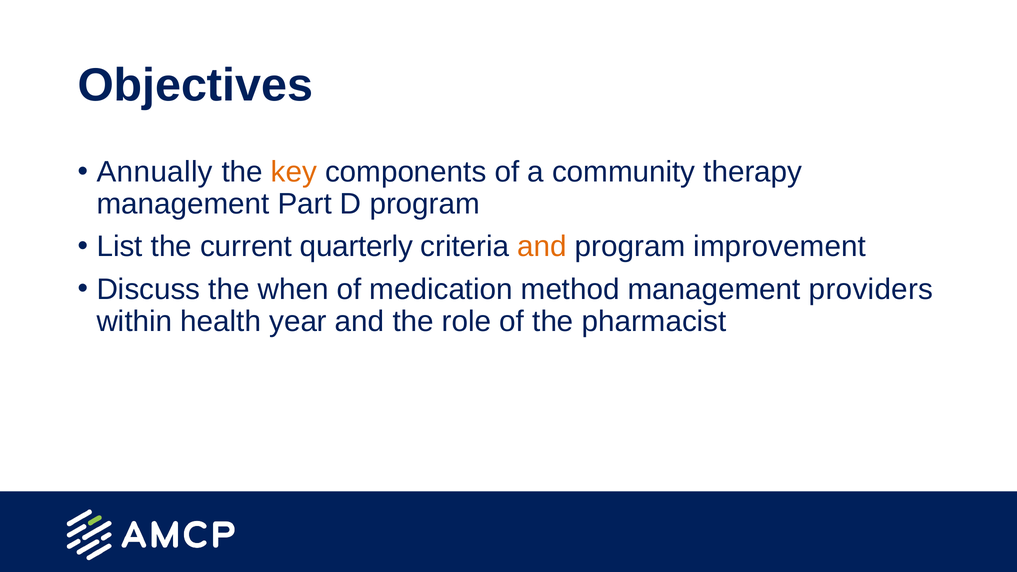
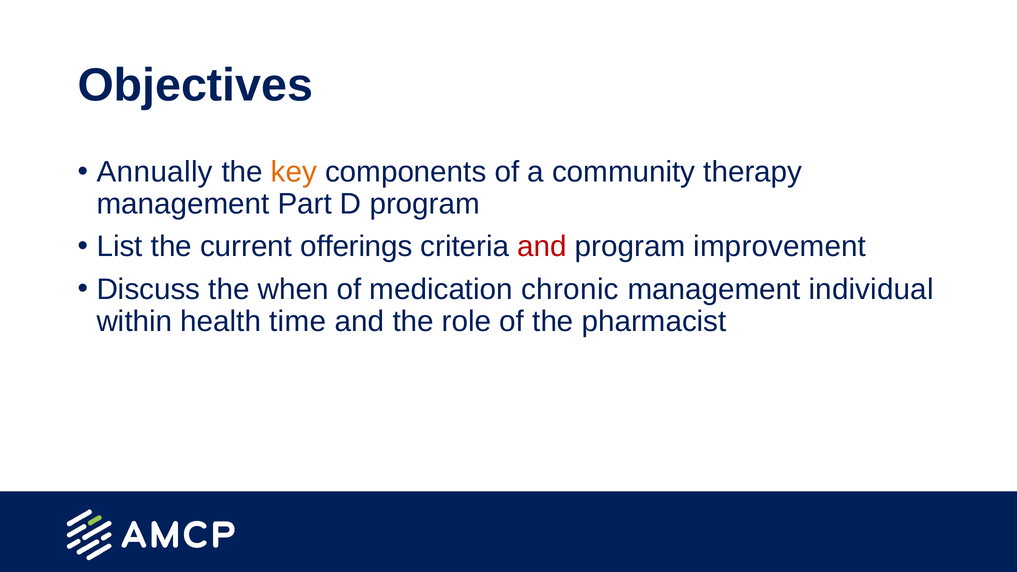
quarterly: quarterly -> offerings (356, 247)
and colour: orange -> red (542, 247)
method: method -> chronic (570, 289)
providers: providers -> individual (871, 289)
year: year -> time (298, 321)
